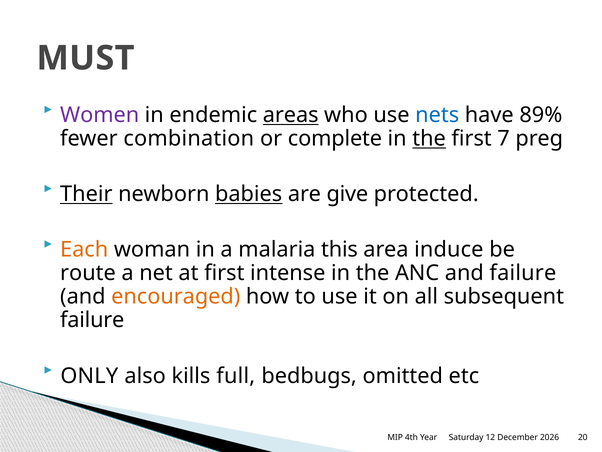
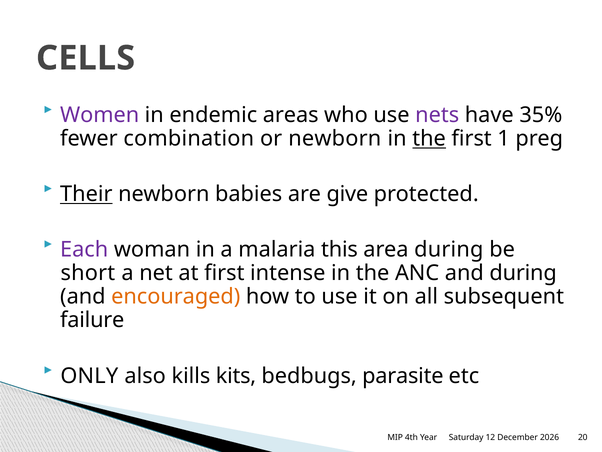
MUST: MUST -> CELLS (86, 58)
areas underline: present -> none (291, 115)
nets colour: blue -> purple (437, 115)
89%: 89% -> 35% (541, 115)
or complete: complete -> newborn (335, 139)
7: 7 -> 1 (504, 139)
babies underline: present -> none (249, 194)
Each colour: orange -> purple (84, 250)
area induce: induce -> during (449, 250)
route: route -> short (88, 273)
and failure: failure -> during (523, 273)
full: full -> kits (236, 375)
omitted: omitted -> parasite (403, 375)
